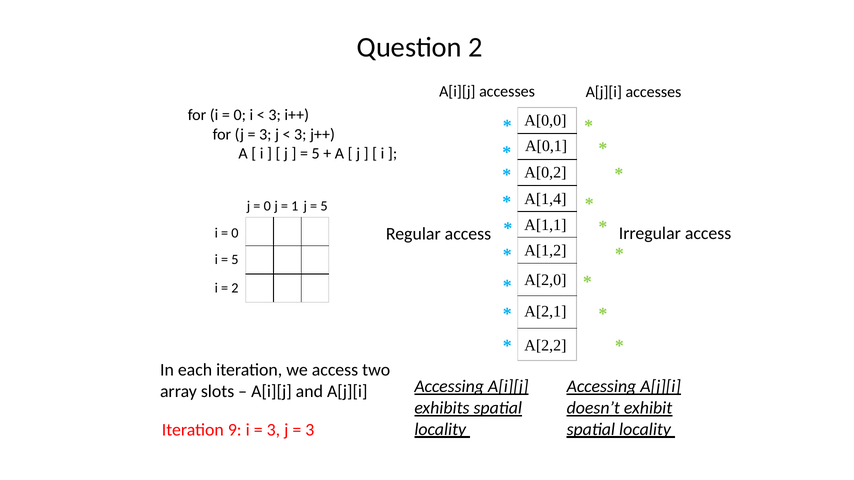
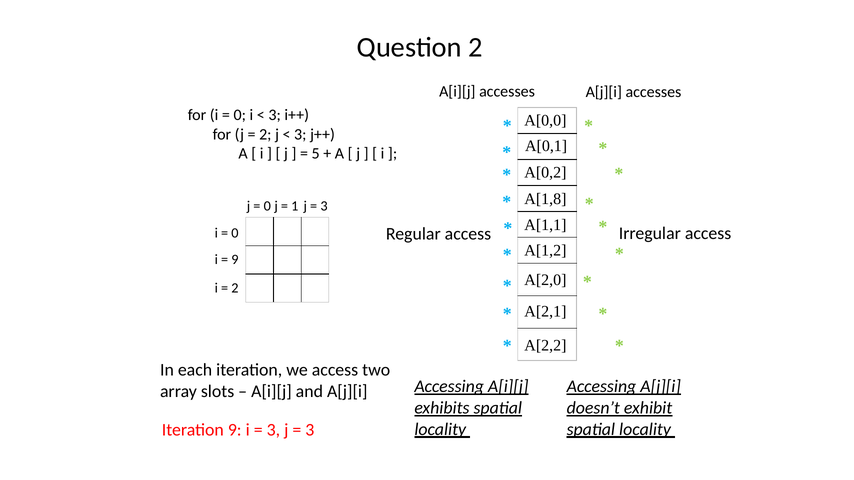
3: 3 -> 2 (265, 134)
A[1,4: A[1,4 -> A[1,8 (545, 199)
5: 5 -> 3 (324, 206)
5: 5 -> 9 (235, 260)
